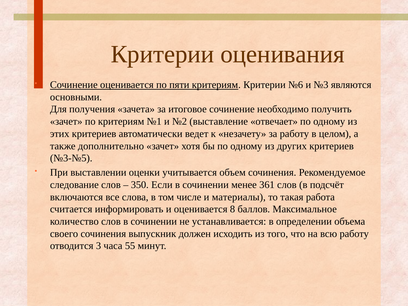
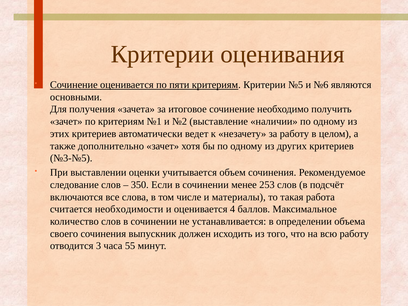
№6: №6 -> №5 (296, 85)
№3: №3 -> №6 (321, 85)
отвечает: отвечает -> наличии (274, 121)
361: 361 -> 253 (267, 185)
информировать: информировать -> необходимости (129, 209)
8: 8 -> 4 (233, 209)
